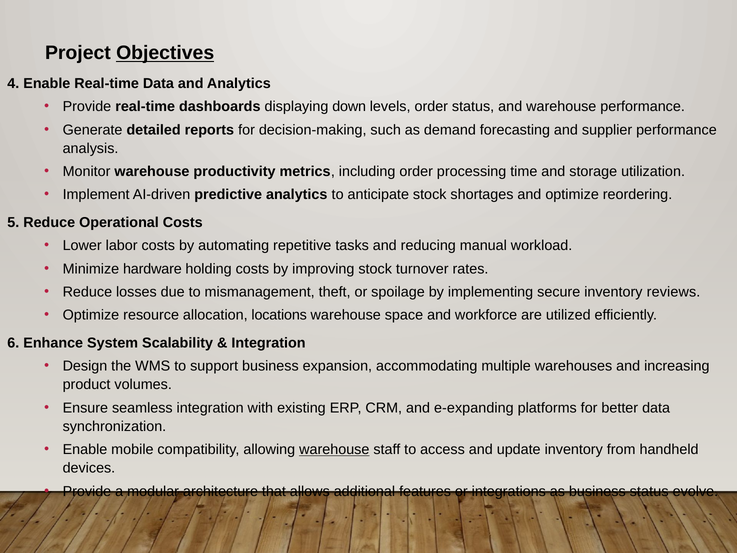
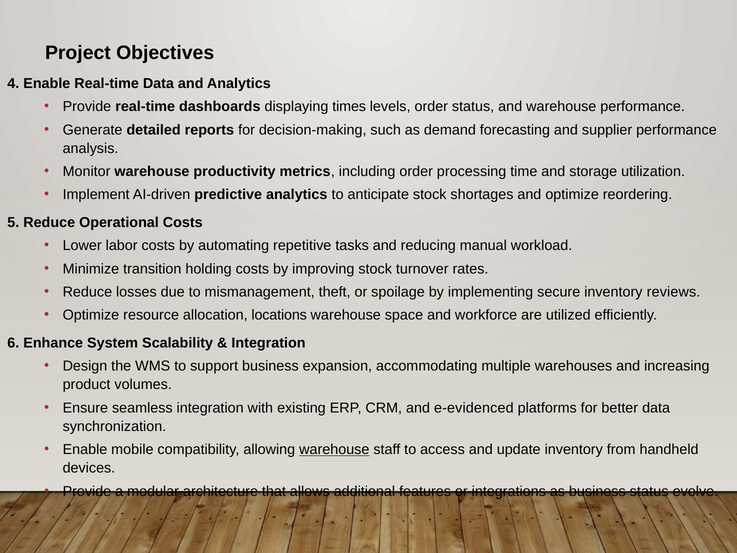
Objectives underline: present -> none (165, 53)
down: down -> times (349, 107)
hardware: hardware -> transition (152, 269)
e-expanding: e-expanding -> e-evidenced (474, 408)
